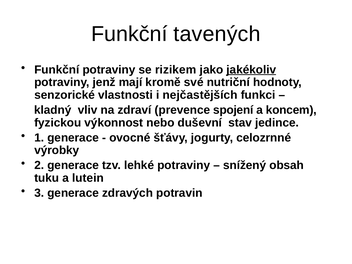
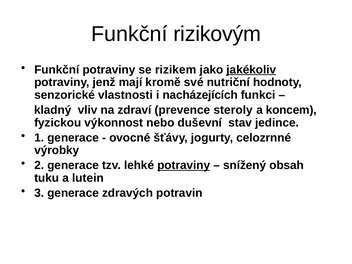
tavených: tavených -> rizikovým (217, 34)
nejčastějších: nejčastějších -> nacházejících (200, 95)
spojení: spojení -> steroly (233, 110)
potraviny underline: none -> present (184, 165)
